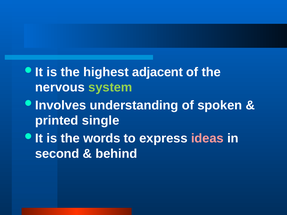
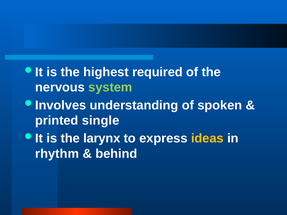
adjacent: adjacent -> required (157, 72)
words: words -> larynx (102, 139)
ideas colour: pink -> yellow (207, 139)
second: second -> rhythm (57, 154)
